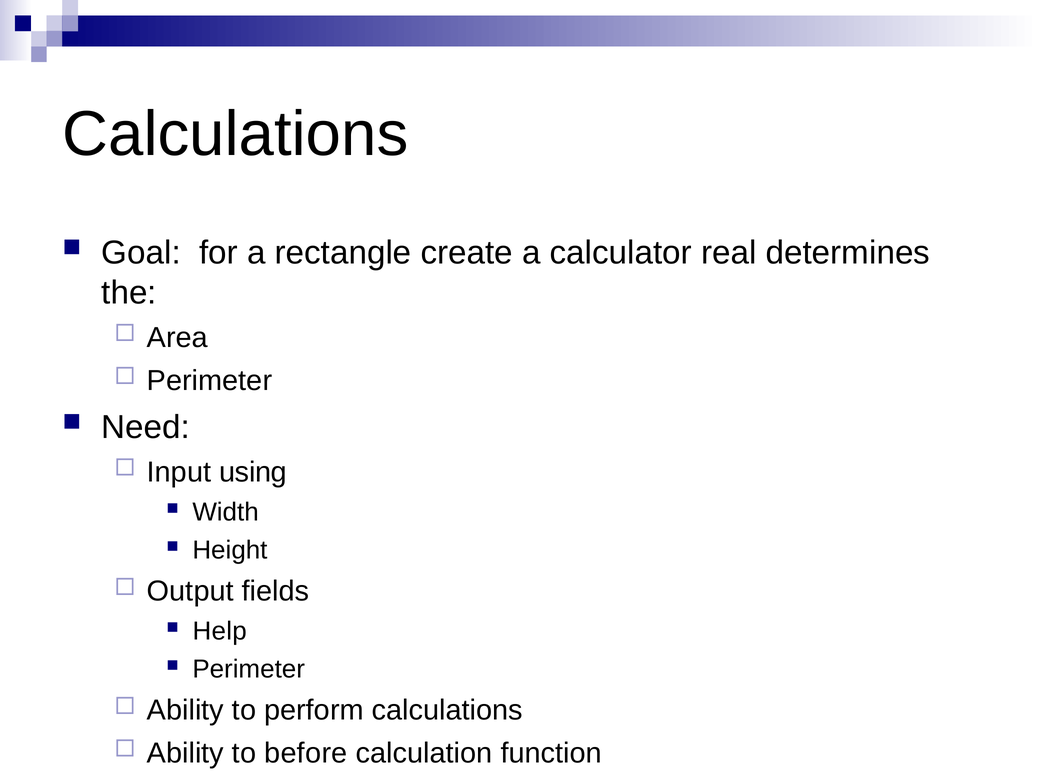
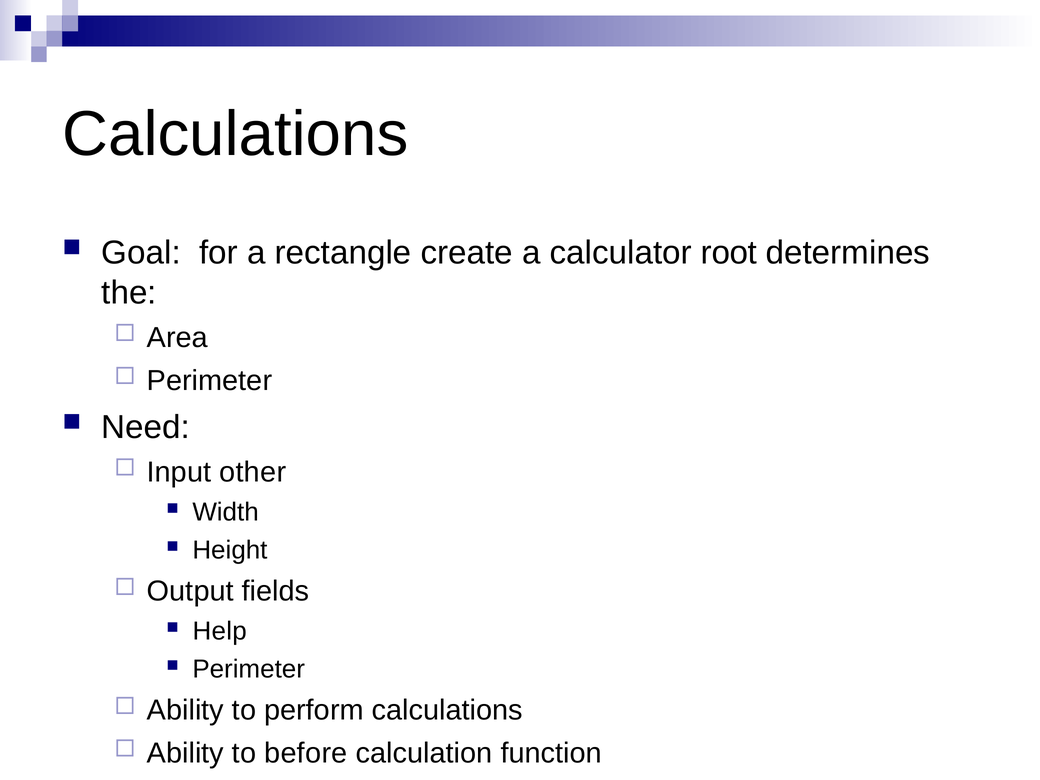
real: real -> root (729, 253)
using: using -> other (253, 472)
